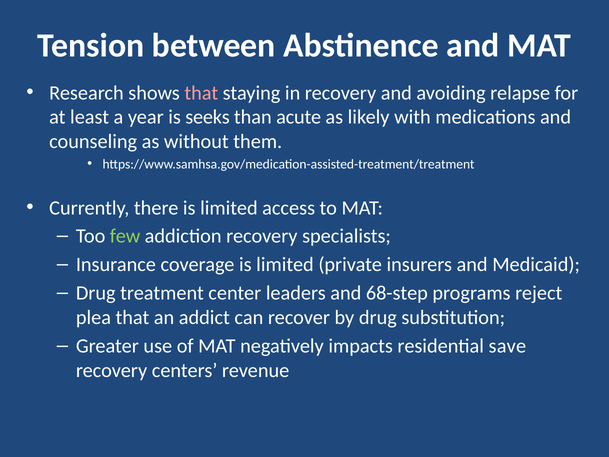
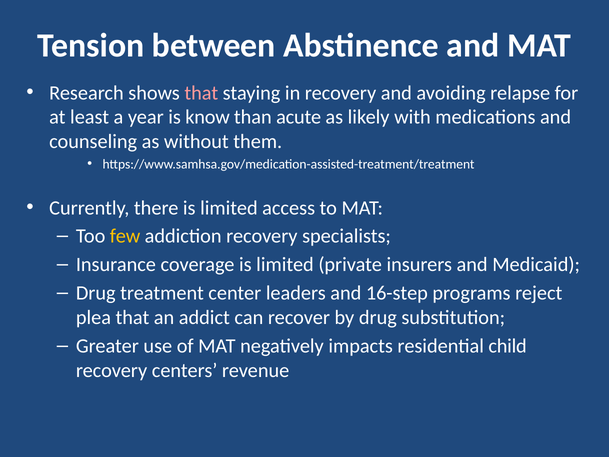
seeks: seeks -> know (208, 117)
few colour: light green -> yellow (125, 236)
68-step: 68-step -> 16-step (397, 293)
save: save -> child (508, 346)
